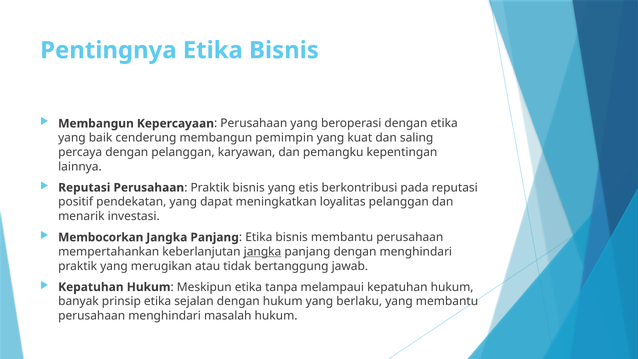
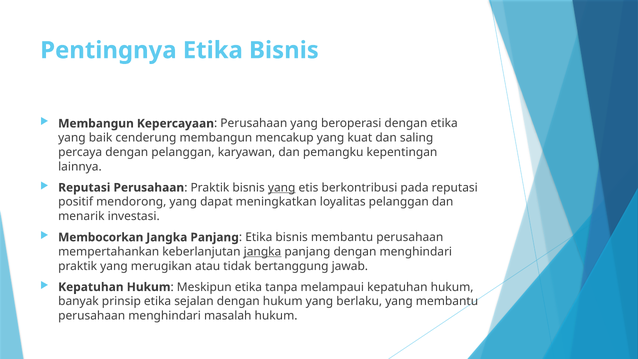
pemimpin: pemimpin -> mencakup (285, 138)
yang underline: none -> present (282, 188)
pendekatan: pendekatan -> mendorong (131, 202)
